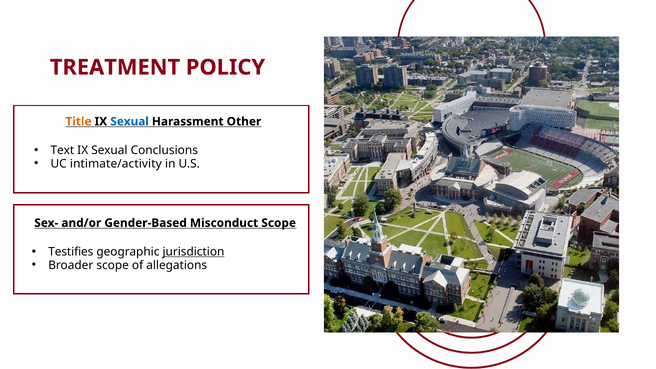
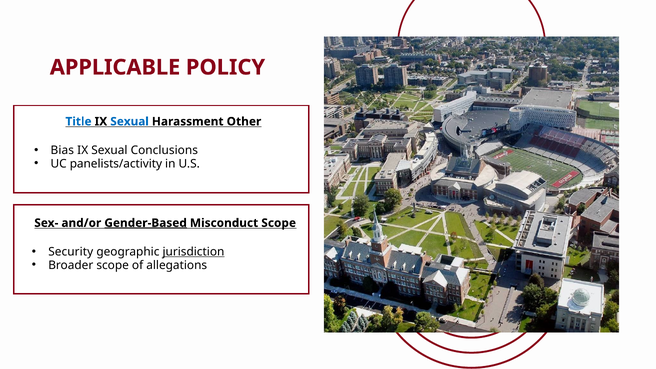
TREATMENT: TREATMENT -> APPLICABLE (115, 67)
Title colour: orange -> blue (78, 122)
Text: Text -> Bias (62, 150)
intimate/activity: intimate/activity -> panelists/activity (116, 164)
Gender-Based underline: none -> present (146, 223)
Testifies: Testifies -> Security (71, 252)
